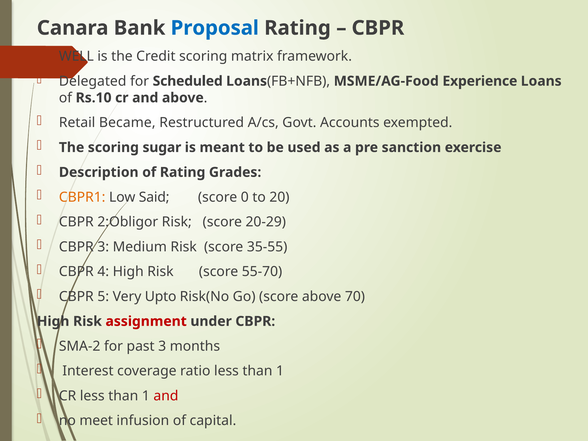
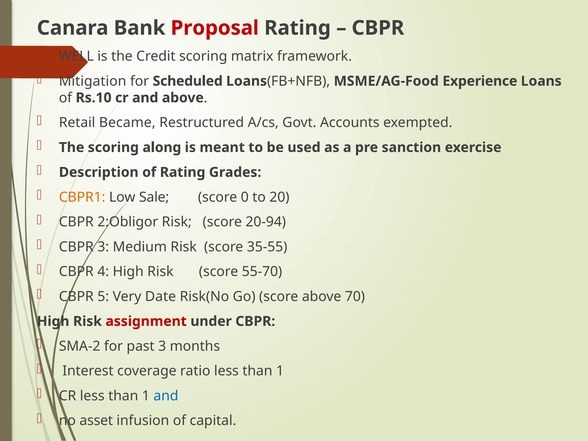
Proposal colour: blue -> red (215, 28)
Delegated: Delegated -> Mitigation (93, 81)
sugar: sugar -> along (162, 147)
Said: Said -> Sale (154, 197)
20-29: 20-29 -> 20-94 (266, 222)
Upto: Upto -> Date (161, 296)
and colour: red -> blue (166, 396)
meet: meet -> asset (96, 421)
